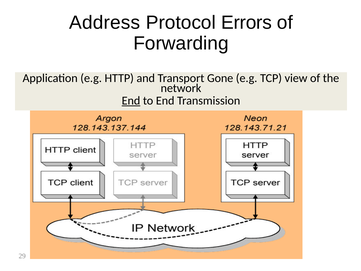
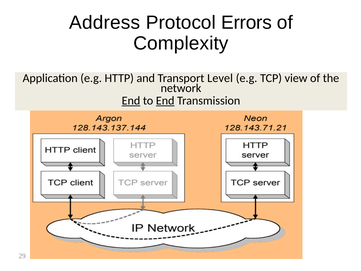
Forwarding: Forwarding -> Complexity (181, 43)
Gone: Gone -> Level (220, 78)
End underline: none -> present (165, 101)
